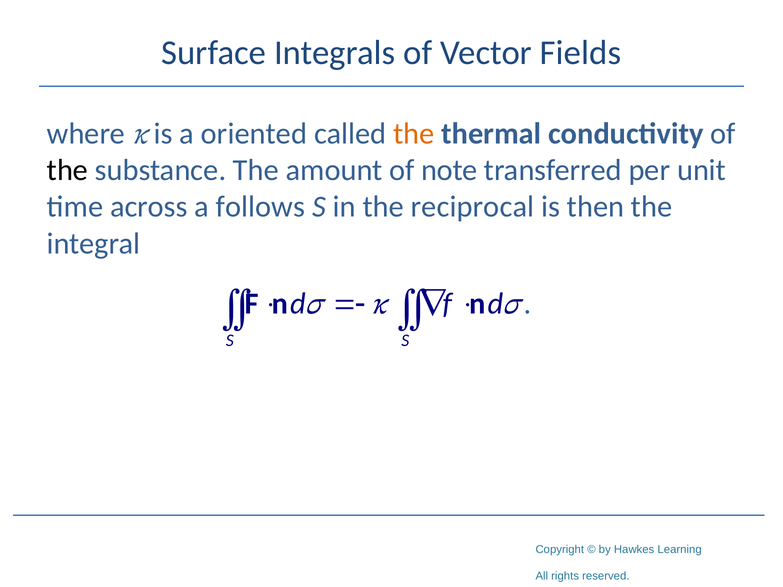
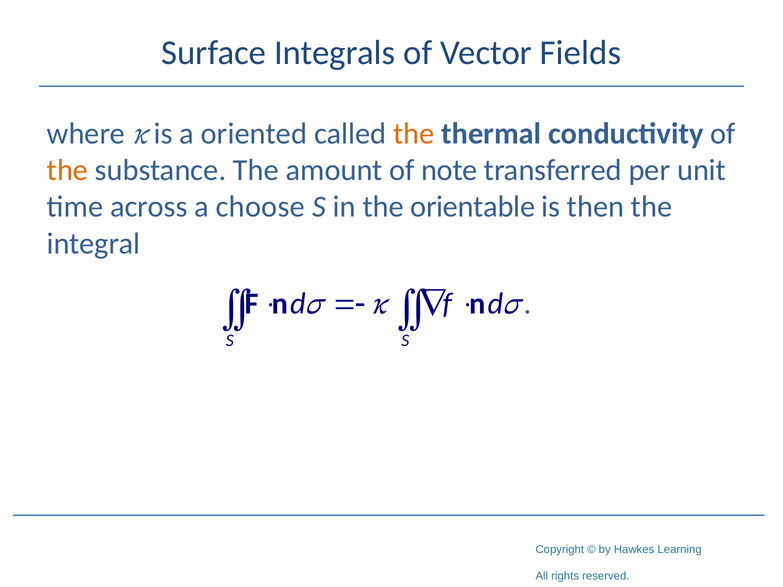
the colour: black -> orange (67, 170)
follows: follows -> choose (260, 207)
reciprocal: reciprocal -> orientable (473, 207)
